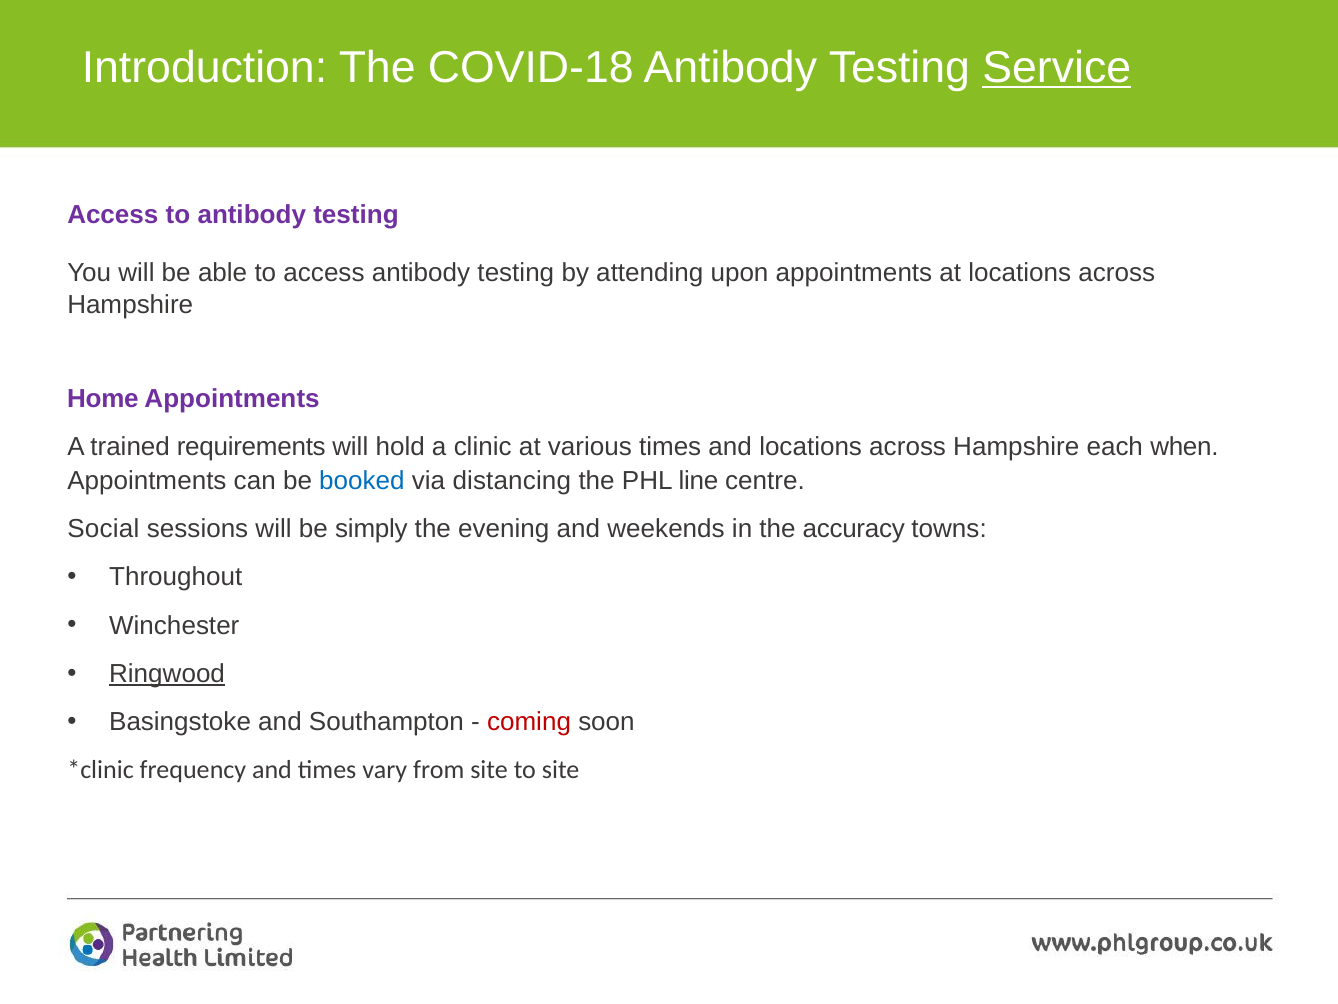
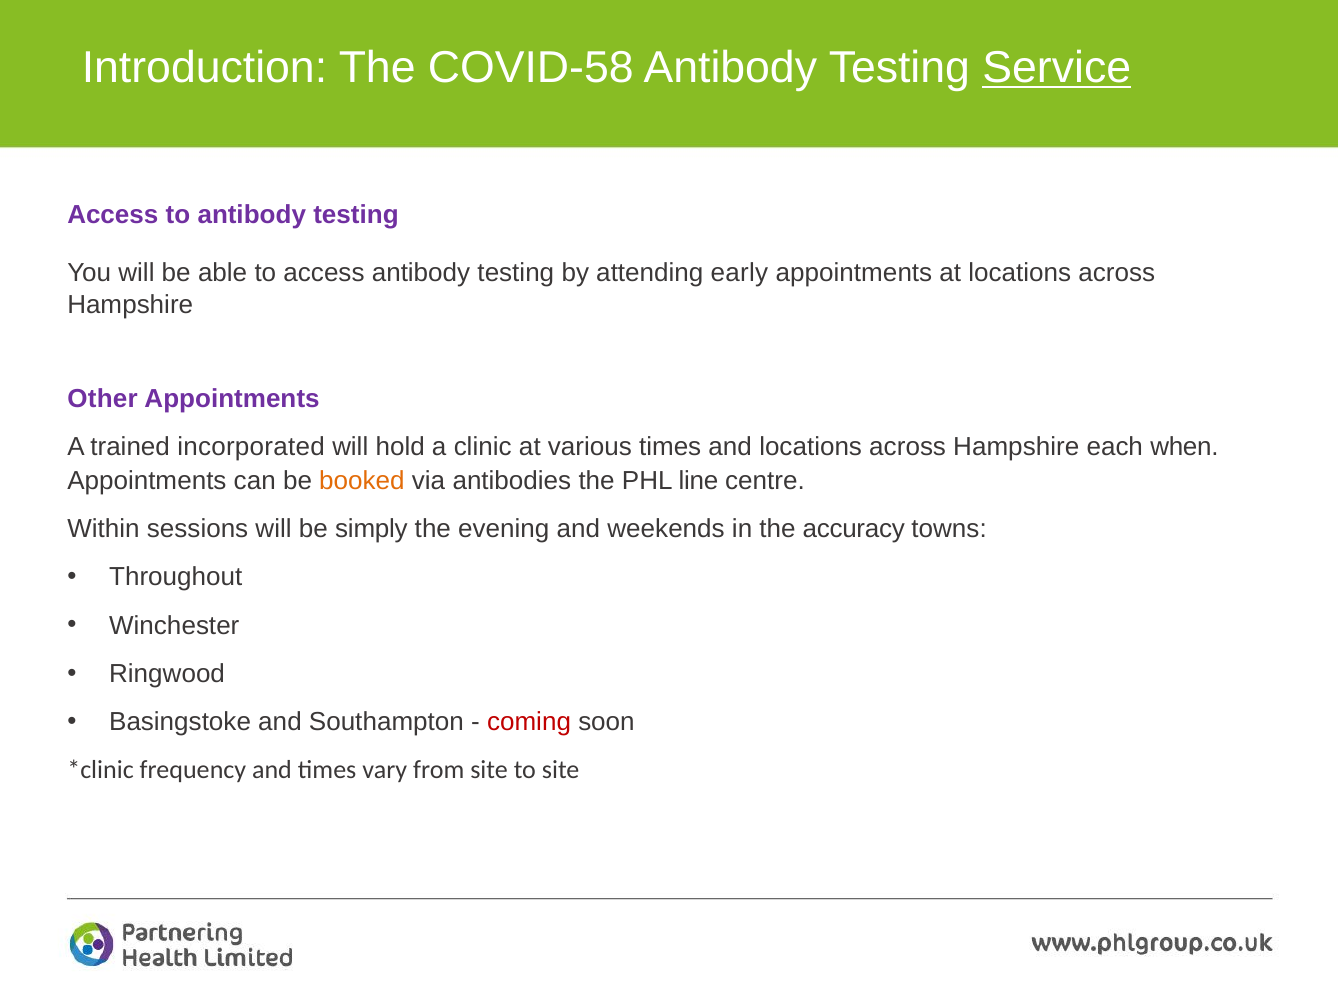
COVID-18: COVID-18 -> COVID-58 (531, 68)
upon: upon -> early (739, 273)
Home: Home -> Other (103, 399)
requirements: requirements -> incorporated (251, 447)
booked colour: blue -> orange (362, 480)
distancing: distancing -> antibodies (512, 480)
Social: Social -> Within (104, 529)
Ringwood underline: present -> none (167, 673)
